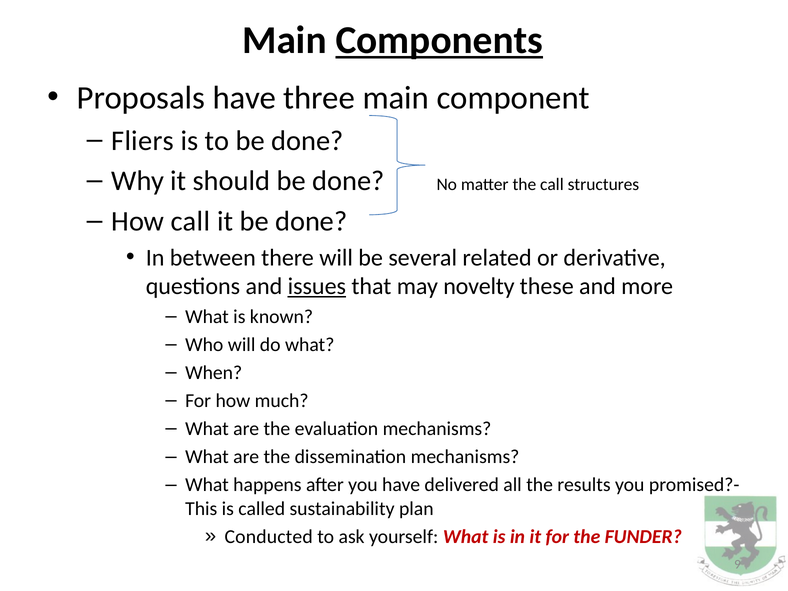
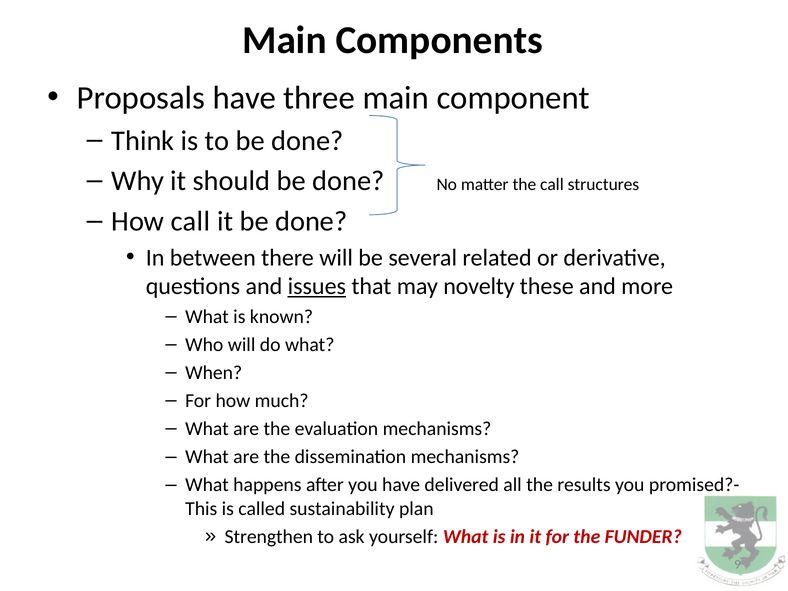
Components underline: present -> none (439, 40)
Fliers: Fliers -> Think (143, 141)
Conducted: Conducted -> Strengthen (269, 537)
